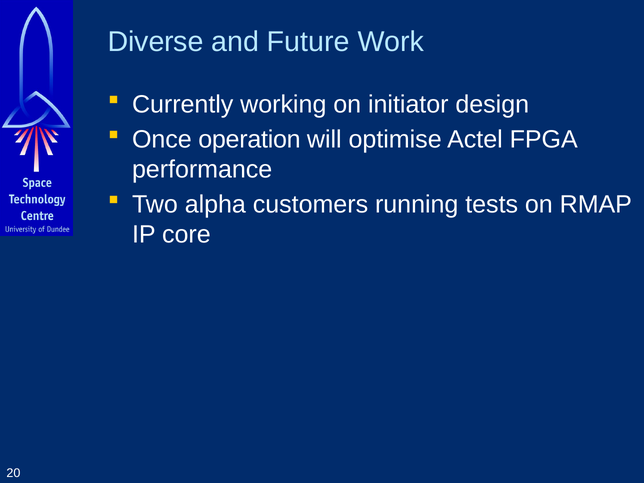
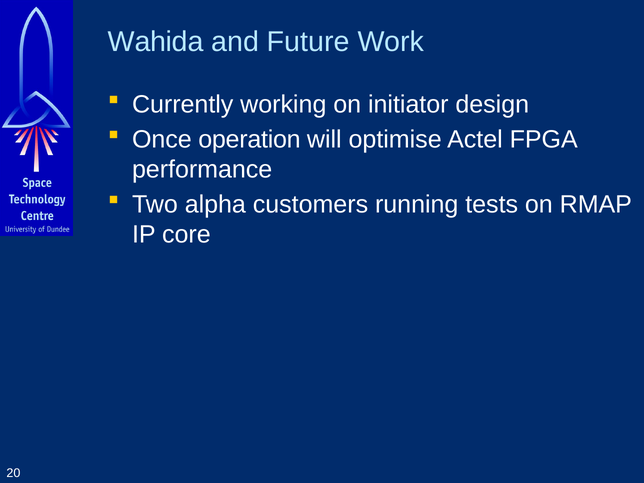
Diverse: Diverse -> Wahida (156, 42)
